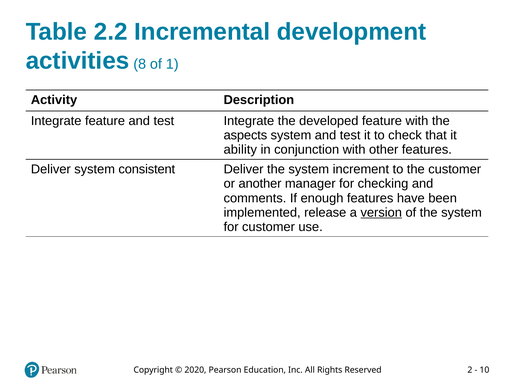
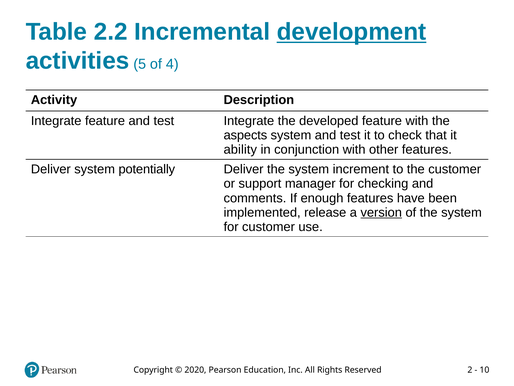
development underline: none -> present (352, 32)
8: 8 -> 5 (140, 64)
1: 1 -> 4 (172, 64)
consistent: consistent -> potentially (147, 169)
another: another -> support (260, 183)
